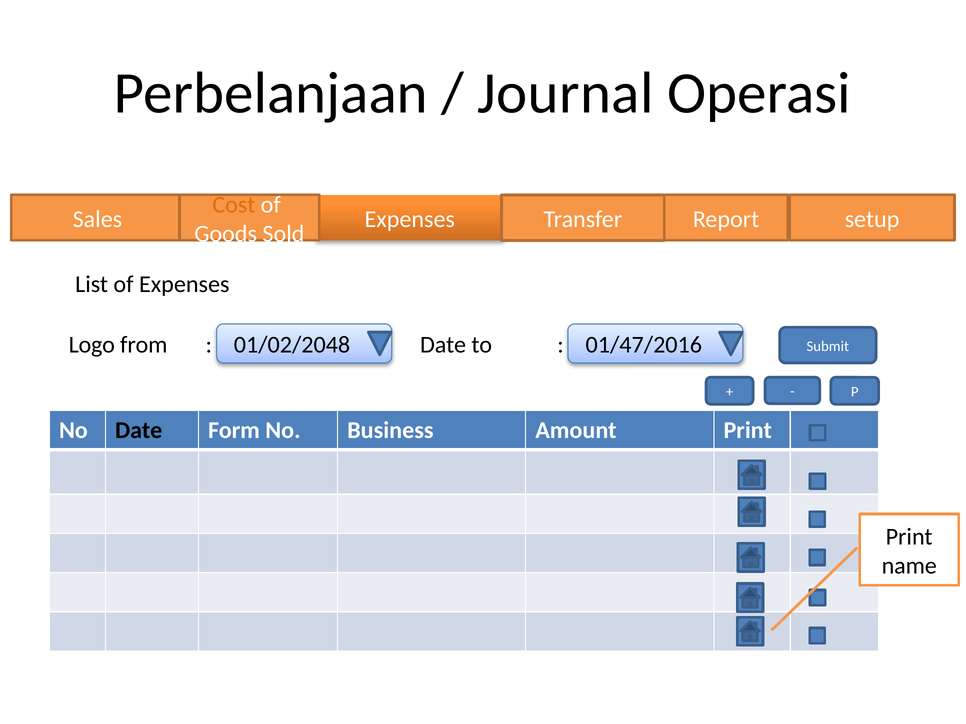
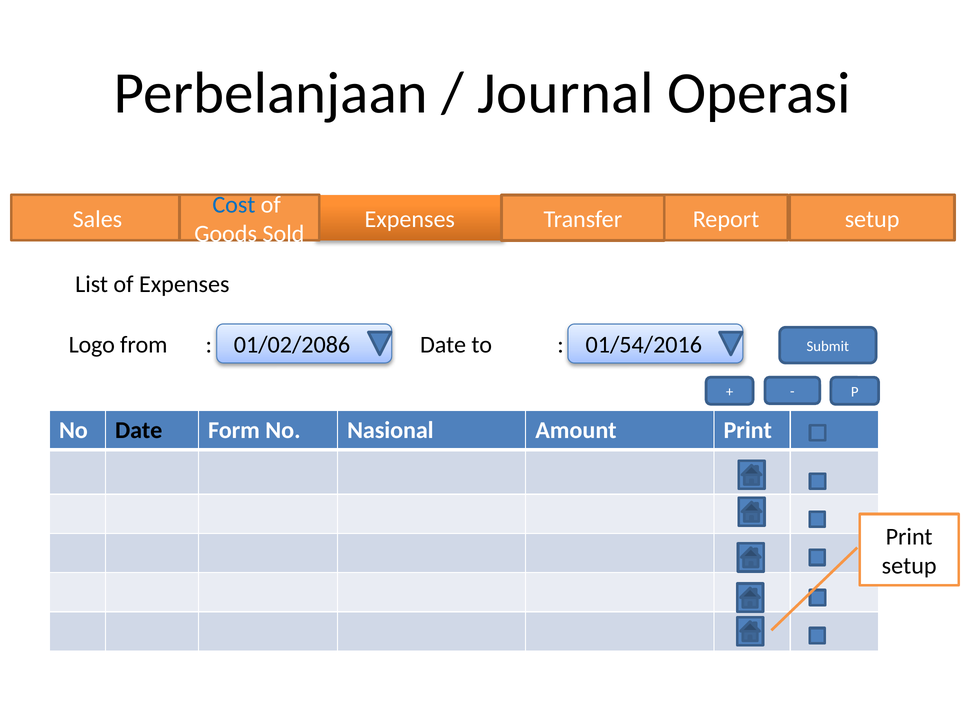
Cost colour: orange -> blue (234, 205)
01/02/2048: 01/02/2048 -> 01/02/2086 (292, 345)
01/47/2016: 01/47/2016 -> 01/54/2016 (644, 345)
Business: Business -> Nasional (390, 431)
name: name -> setup (909, 566)
